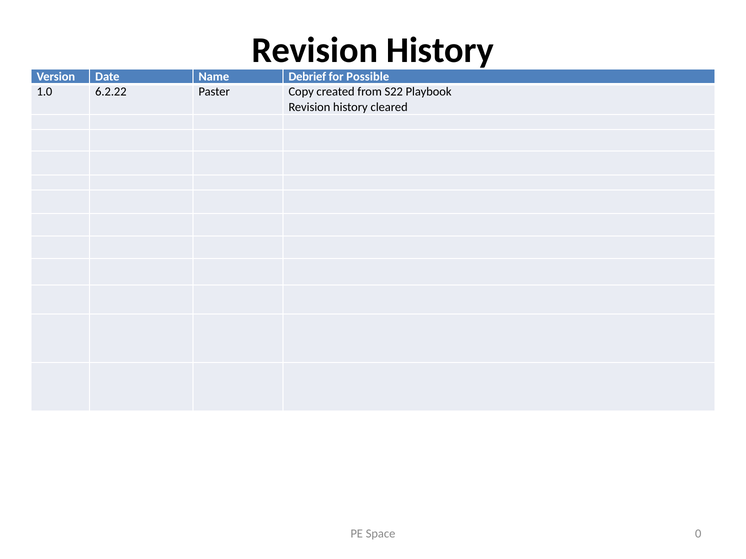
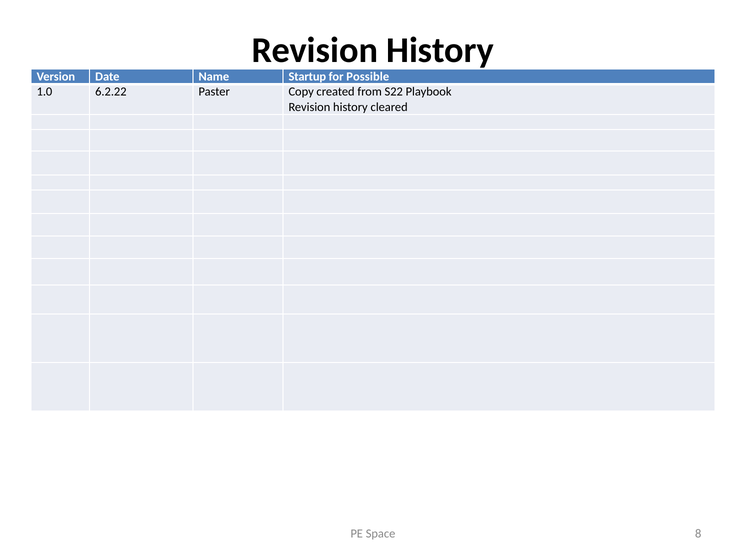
Debrief: Debrief -> Startup (307, 77)
0: 0 -> 8 (698, 534)
